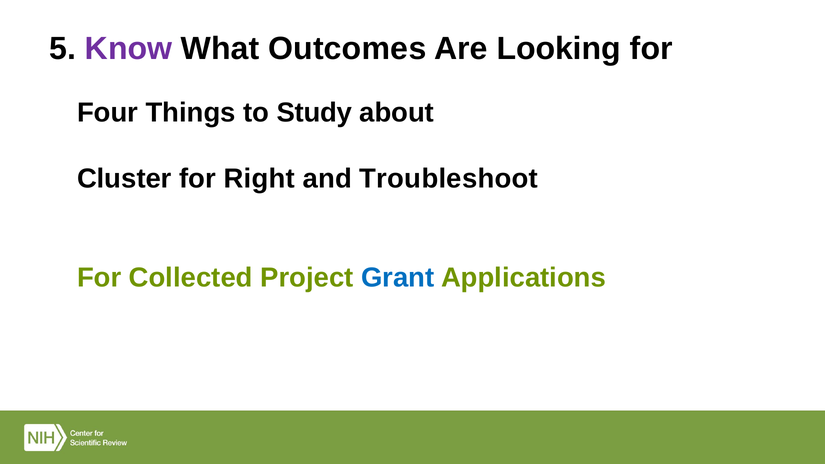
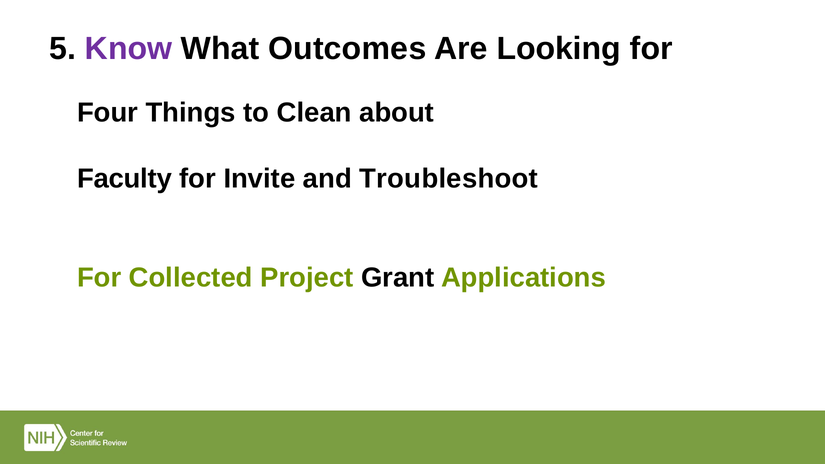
Study: Study -> Clean (314, 113)
Cluster: Cluster -> Faculty (124, 179)
Right: Right -> Invite (259, 179)
Grant colour: blue -> black (398, 278)
